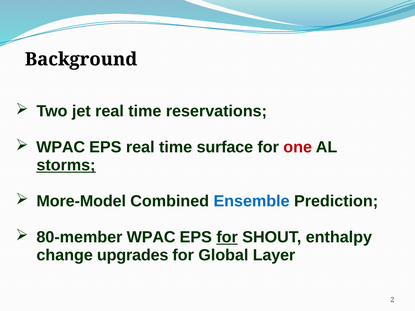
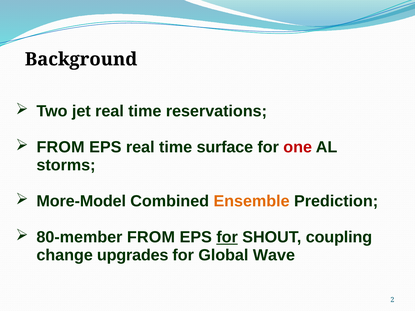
WPAC: WPAC -> FROM (61, 147)
storms underline: present -> none (66, 165)
Ensemble colour: blue -> orange (252, 201)
80-member WPAC: WPAC -> FROM (151, 237)
enthalpy: enthalpy -> coupling (339, 237)
Layer: Layer -> Wave (274, 256)
